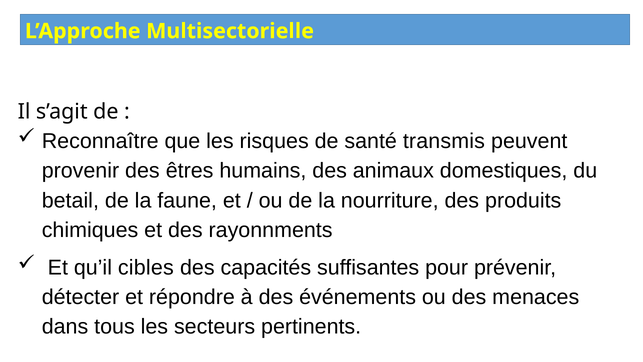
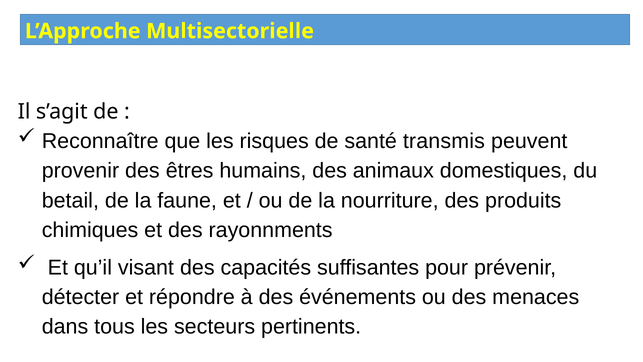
cibles: cibles -> visant (146, 267)
